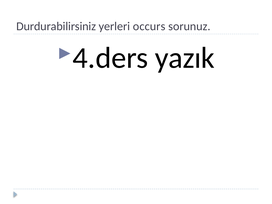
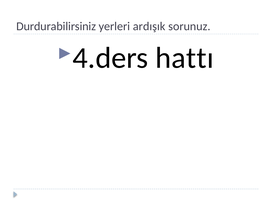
occurs: occurs -> ardışık (149, 26)
yazık: yazık -> hattı (185, 58)
